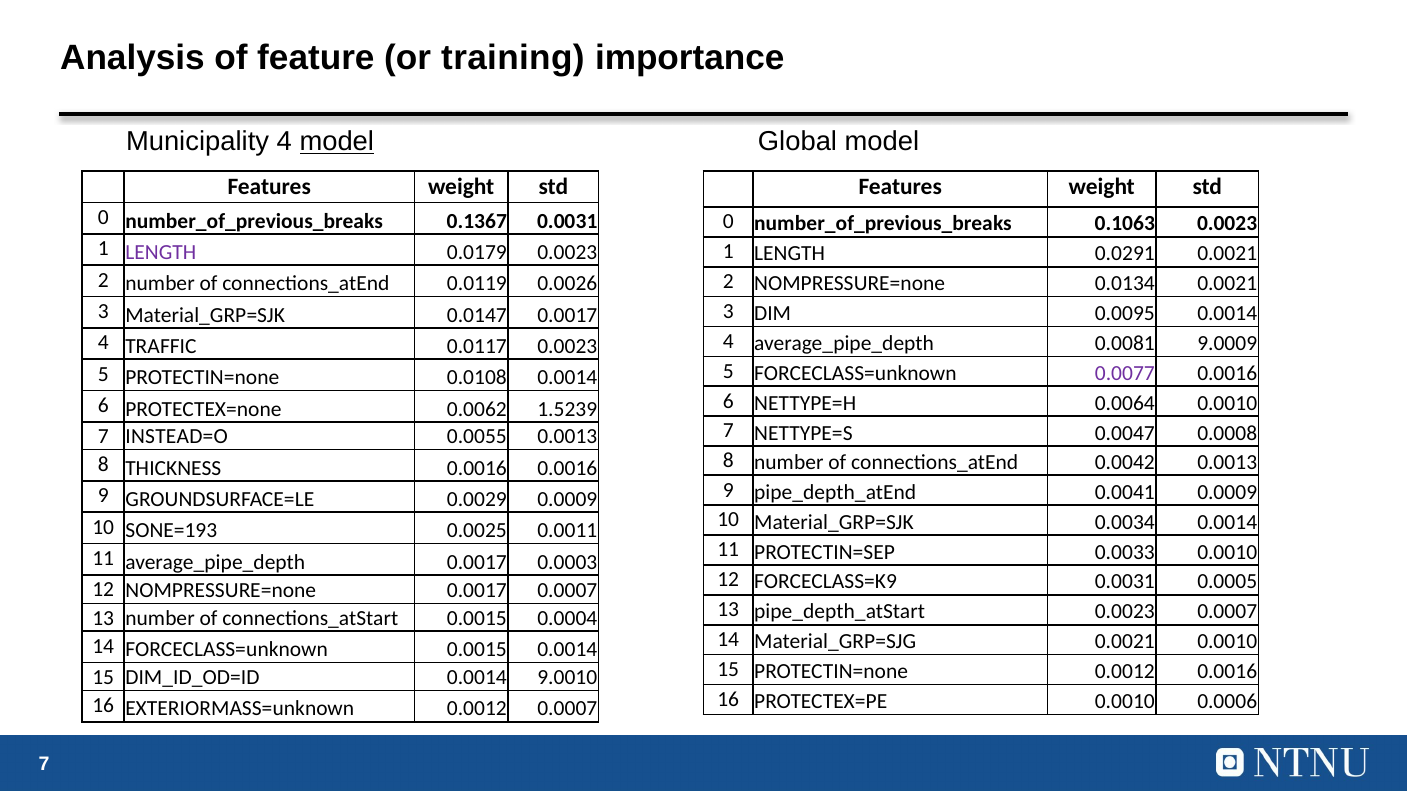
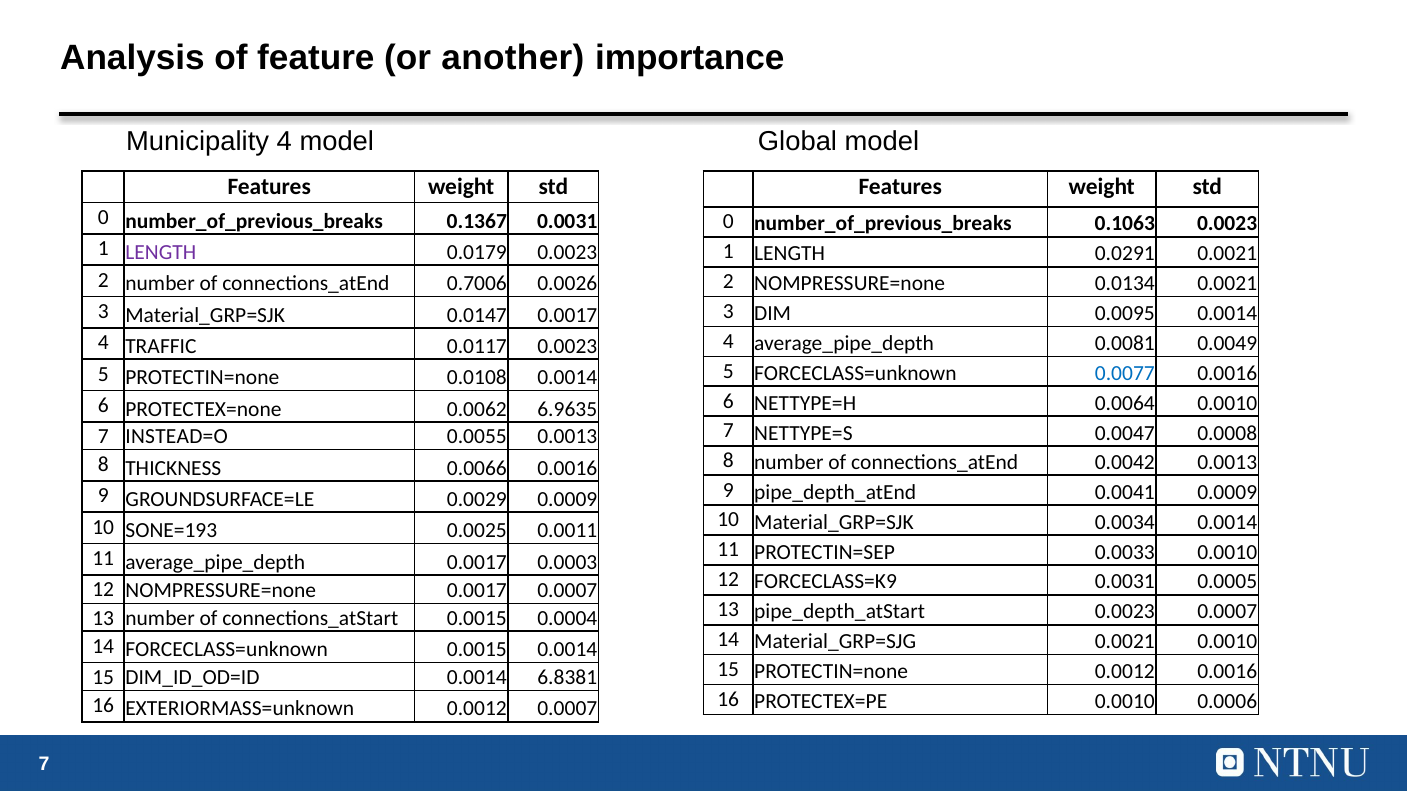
training: training -> another (513, 58)
model underline: present -> none (337, 142)
0.0119: 0.0119 -> 0.7006 (477, 284)
9.0009: 9.0009 -> 0.0049 (1227, 344)
0.0077 colour: purple -> blue (1125, 374)
1.5239: 1.5239 -> 6.9635 (567, 409)
THICKNESS 0.0016: 0.0016 -> 0.0066 (477, 468)
9.0010: 9.0010 -> 6.8381 (567, 678)
